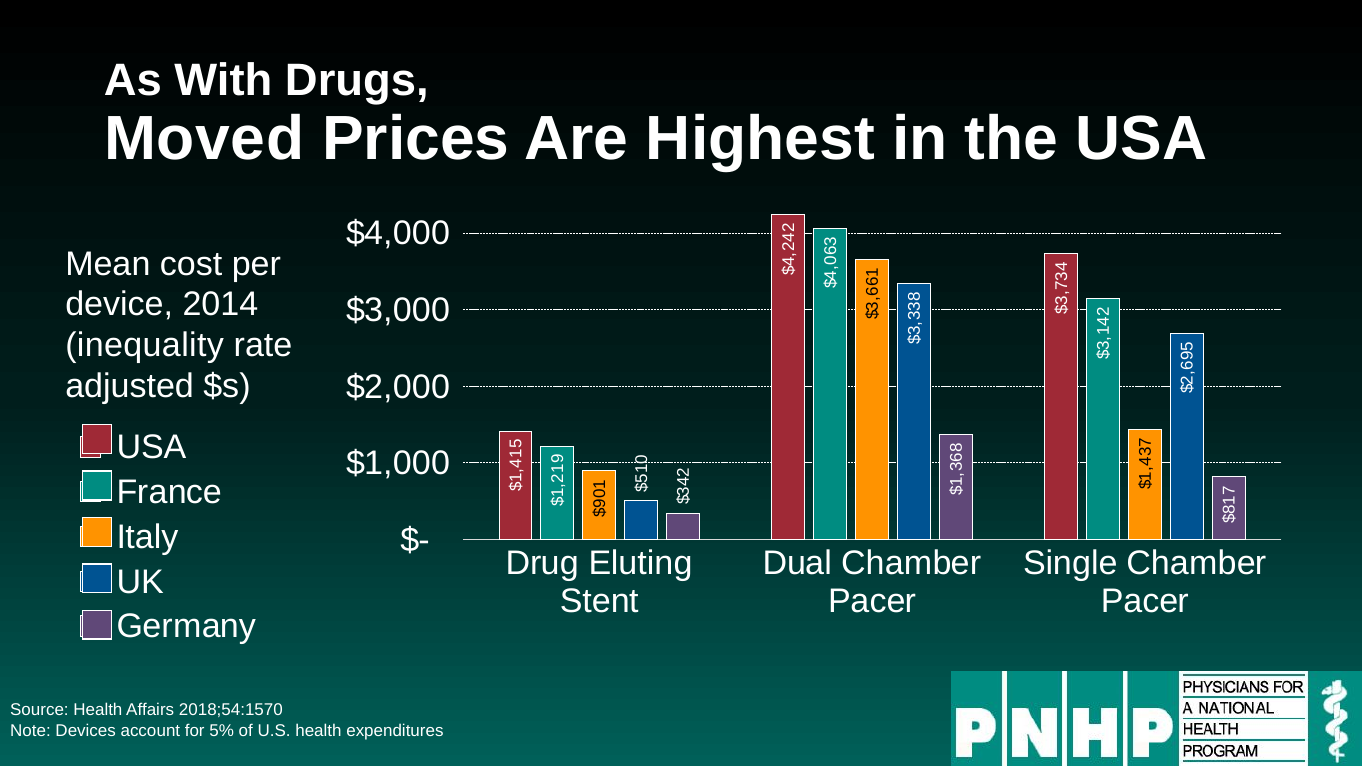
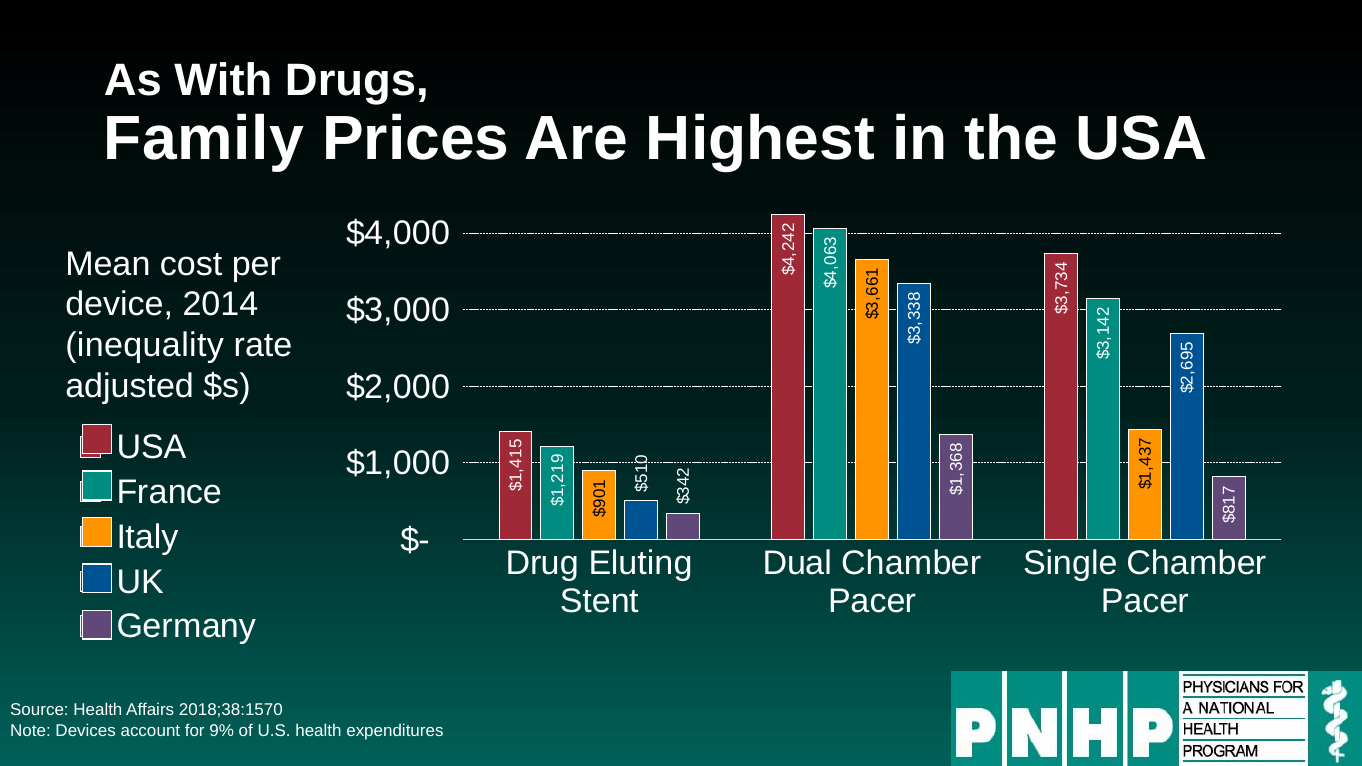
Moved: Moved -> Family (204, 139)
2018;54:1570: 2018;54:1570 -> 2018;38:1570 (231, 710)
5%: 5% -> 9% (222, 731)
